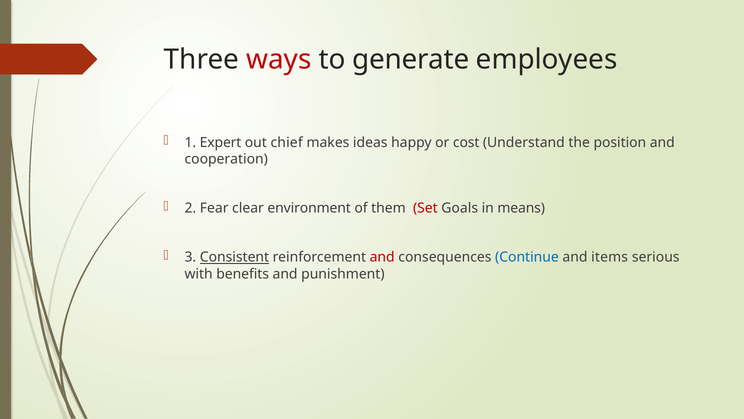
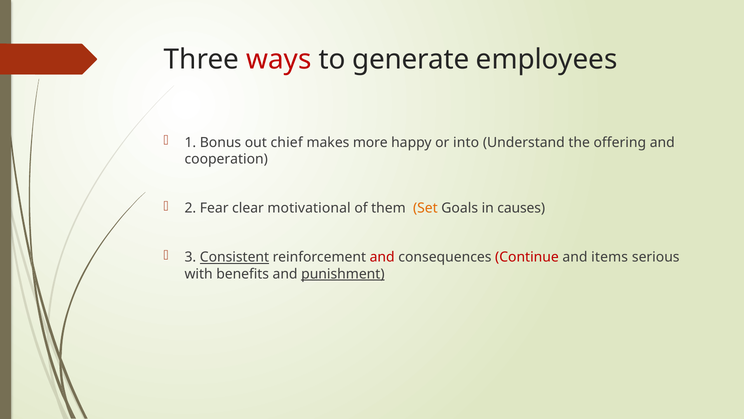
Expert: Expert -> Bonus (220, 142)
ideas: ideas -> more (370, 142)
cost: cost -> into (466, 142)
position: position -> offering (620, 142)
environment: environment -> motivational (309, 208)
Set colour: red -> orange (425, 208)
means: means -> causes (521, 208)
Continue colour: blue -> red (527, 257)
punishment underline: none -> present (343, 274)
